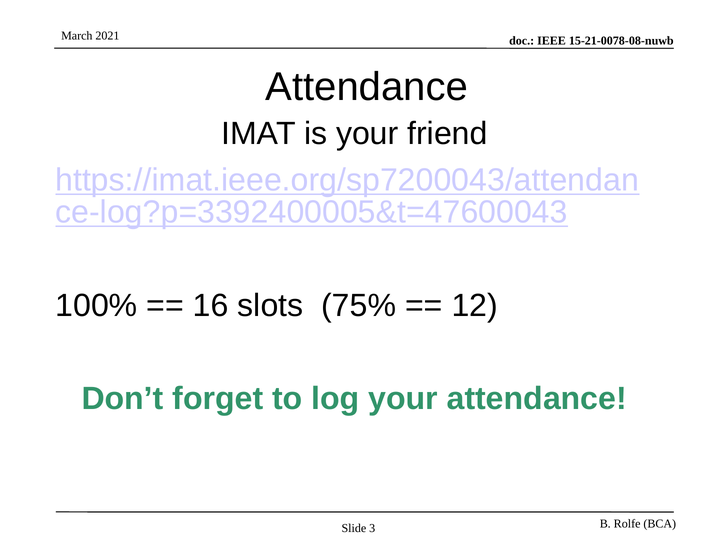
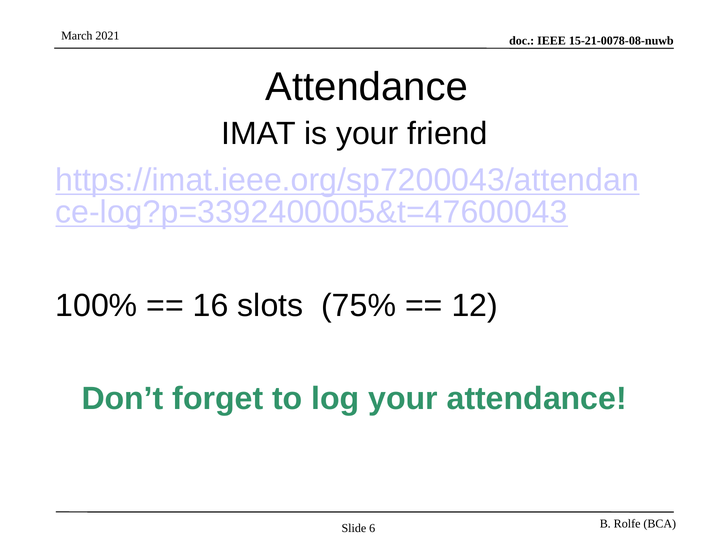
3: 3 -> 6 (372, 528)
